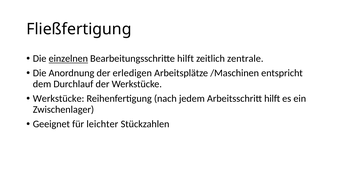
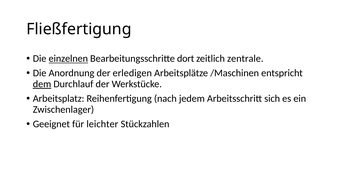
Bearbeitungsschritte hilft: hilft -> dort (186, 58)
dem underline: none -> present (42, 84)
Werkstücke: Werkstücke -> Arbeitsplatz (59, 98)
Arbeitsschritt hilft: hilft -> sich (272, 98)
